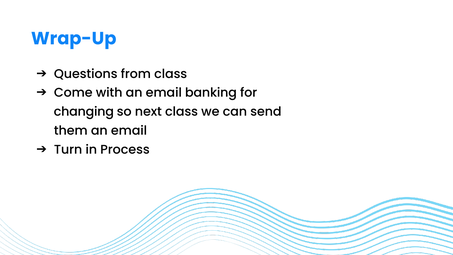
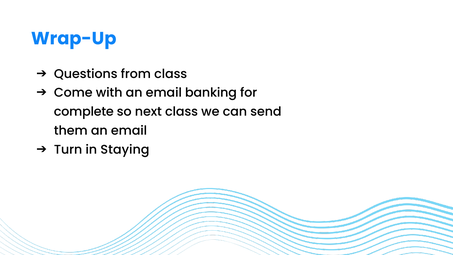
changing: changing -> complete (84, 112)
Process: Process -> Staying (125, 149)
